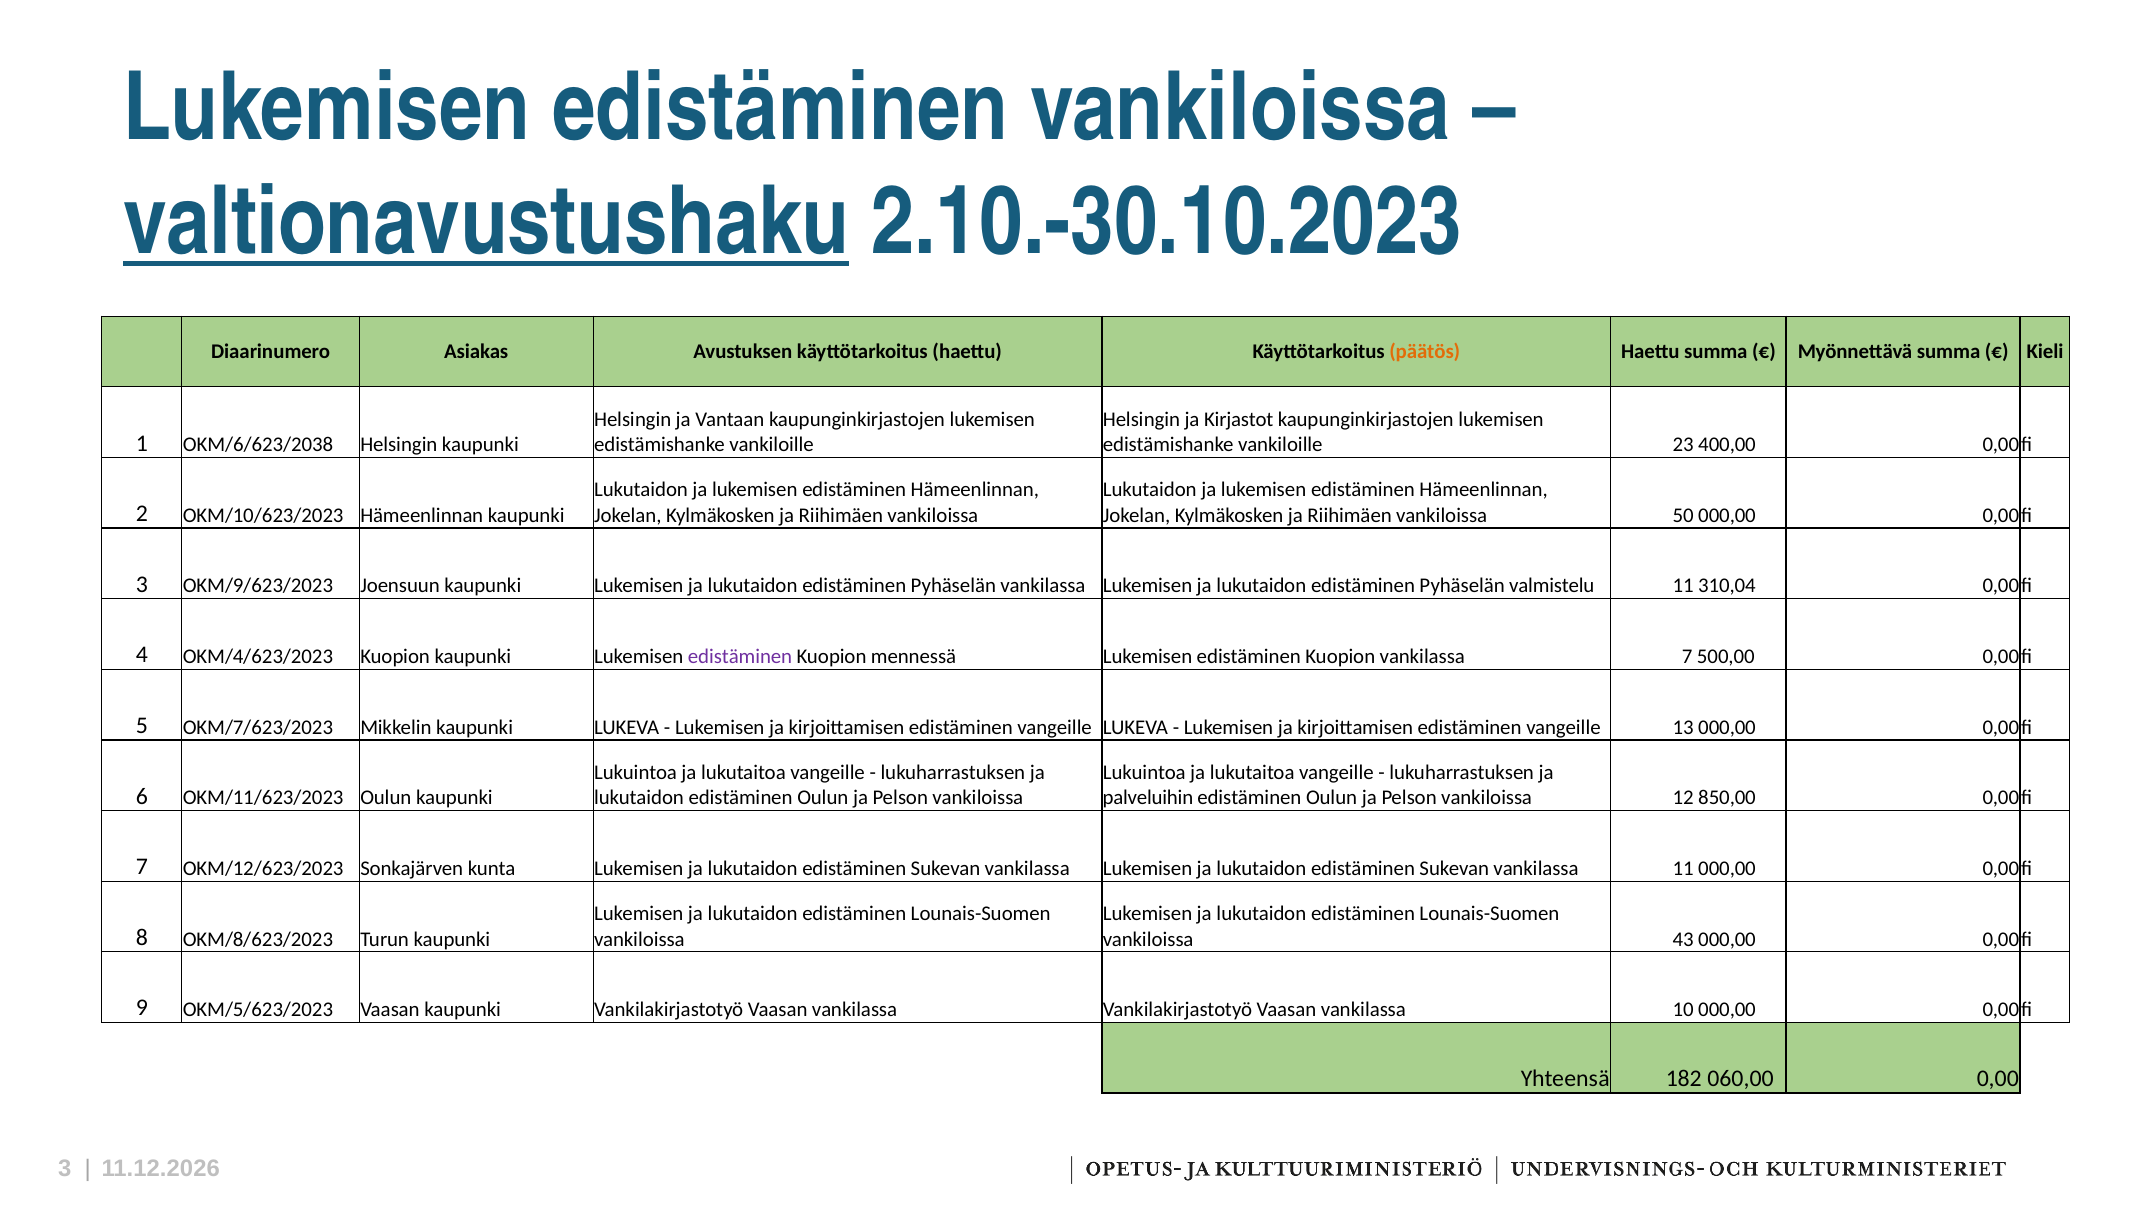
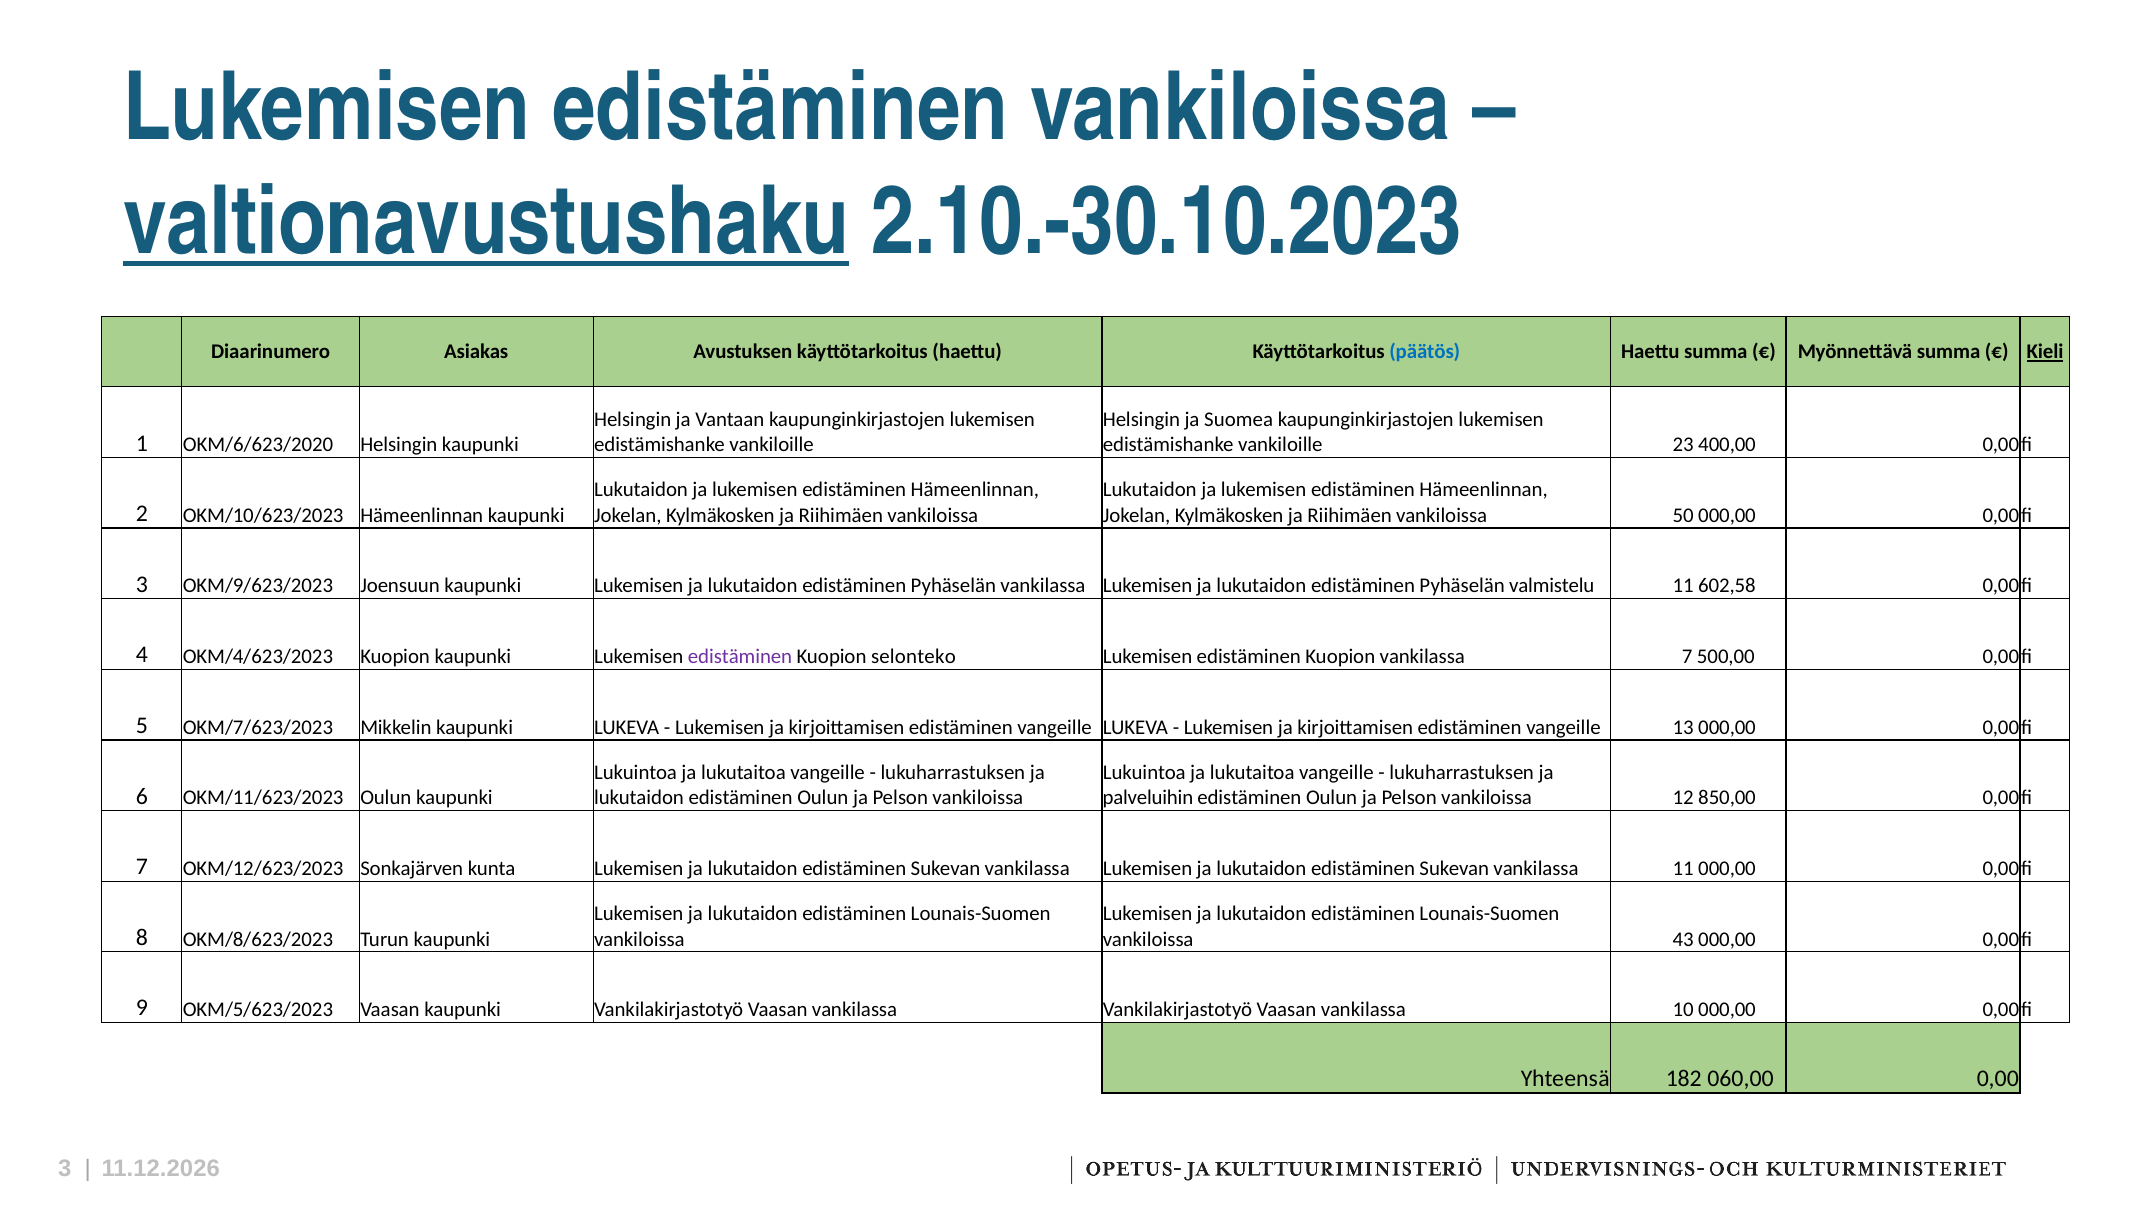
päätös colour: orange -> blue (1425, 352)
Kieli underline: none -> present (2045, 352)
Kirjastot: Kirjastot -> Suomea (1239, 419)
OKM/6/623/2038: OKM/6/623/2038 -> OKM/6/623/2020 (258, 445)
310,04: 310,04 -> 602,58 (1727, 586)
mennessä: mennessä -> selonteko (913, 657)
